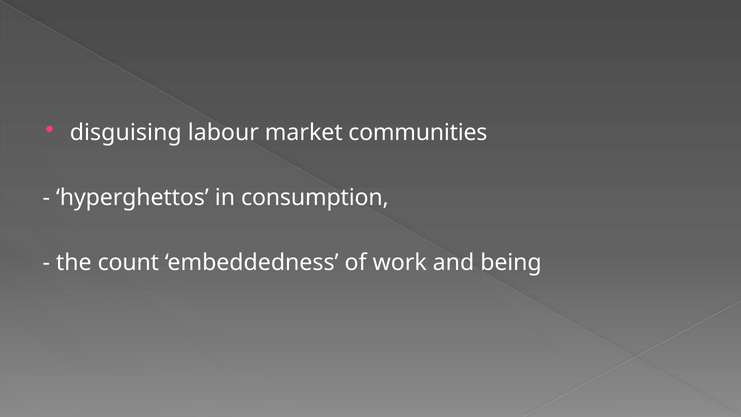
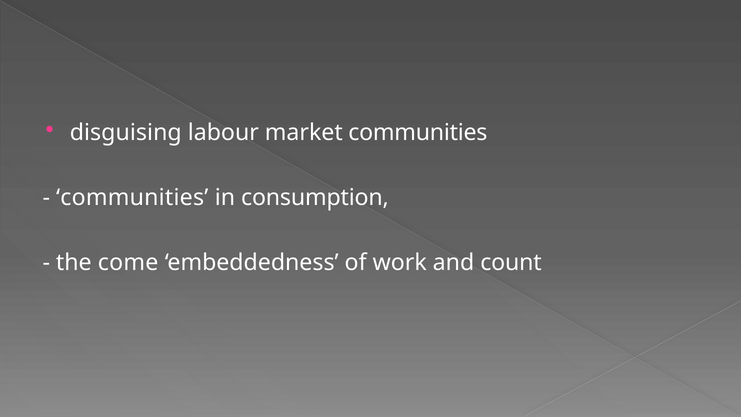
hyperghettos: hyperghettos -> communities (132, 198)
count: count -> come (128, 262)
being: being -> count (511, 262)
